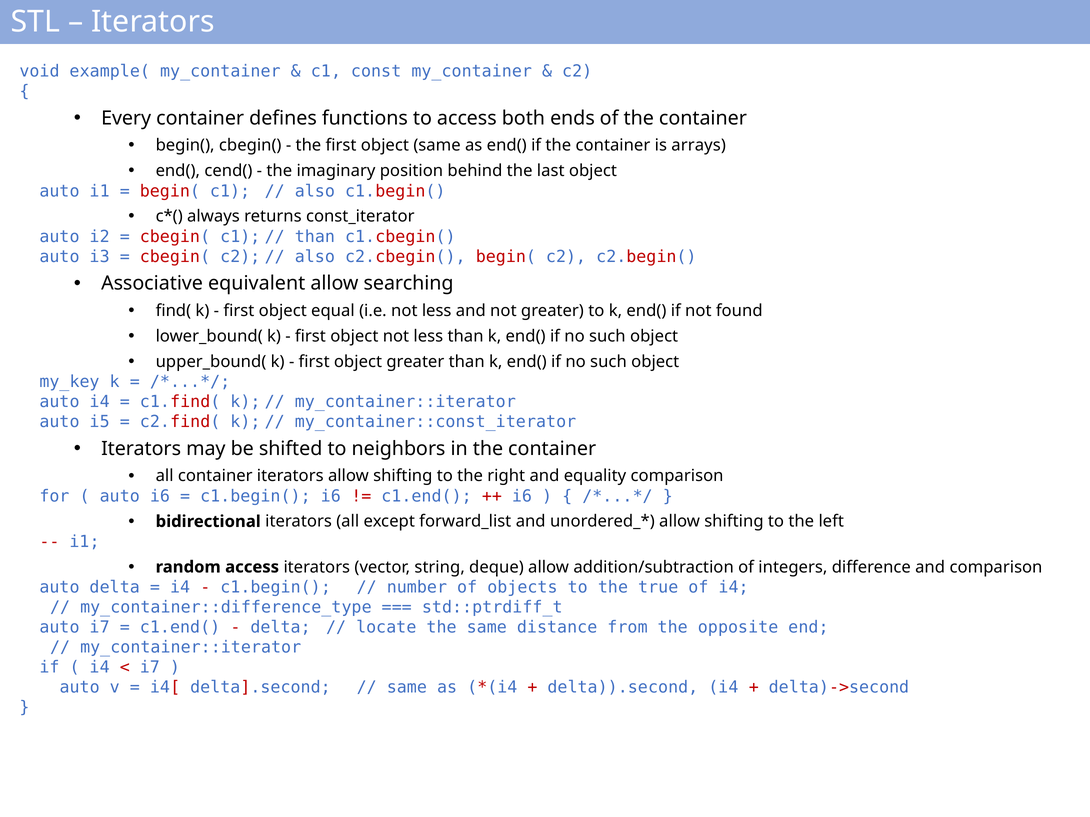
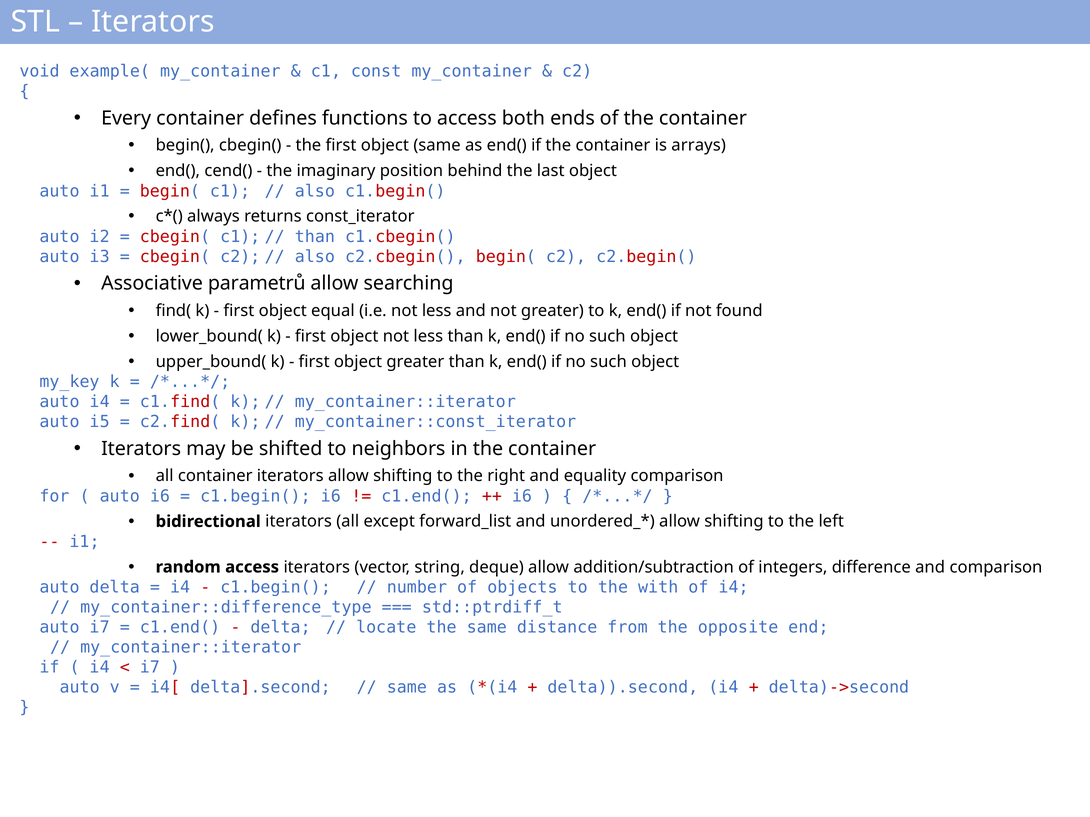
equivalent: equivalent -> parametrů (257, 284)
true: true -> with (658, 588)
